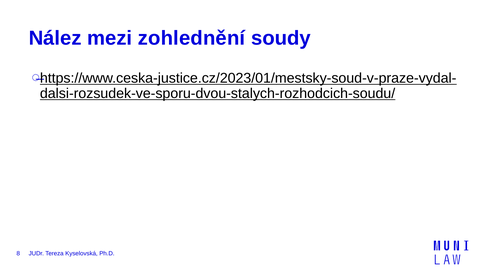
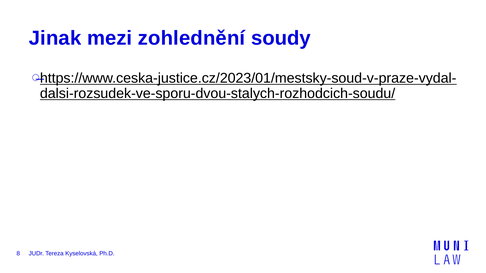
Nález: Nález -> Jinak (55, 38)
